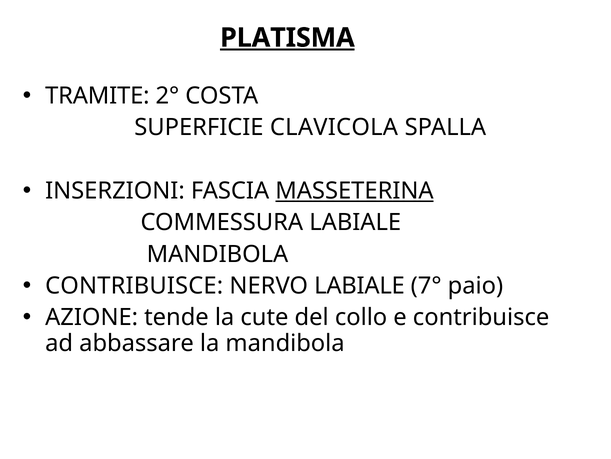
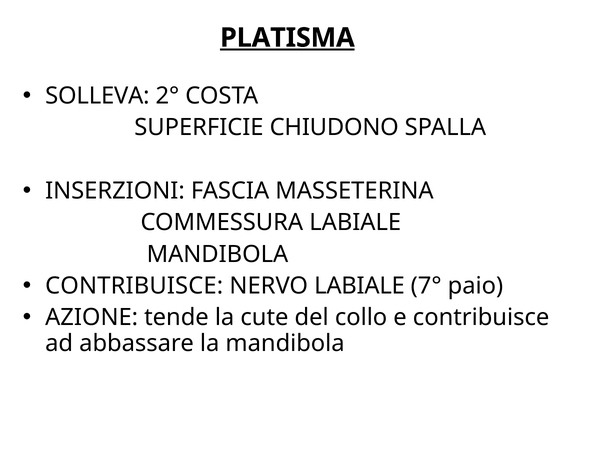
TRAMITE: TRAMITE -> SOLLEVA (97, 96)
CLAVICOLA: CLAVICOLA -> CHIUDONO (334, 127)
MASSETERINA underline: present -> none (354, 191)
